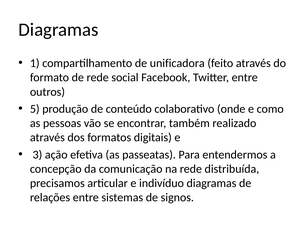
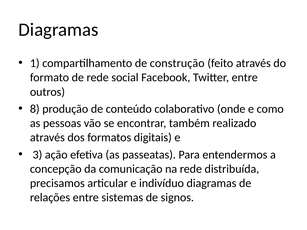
unificadora: unificadora -> construção (177, 63)
5: 5 -> 8 (35, 109)
